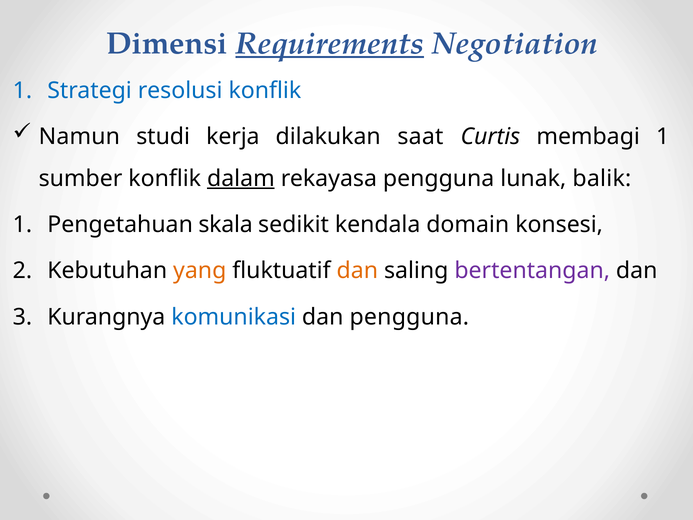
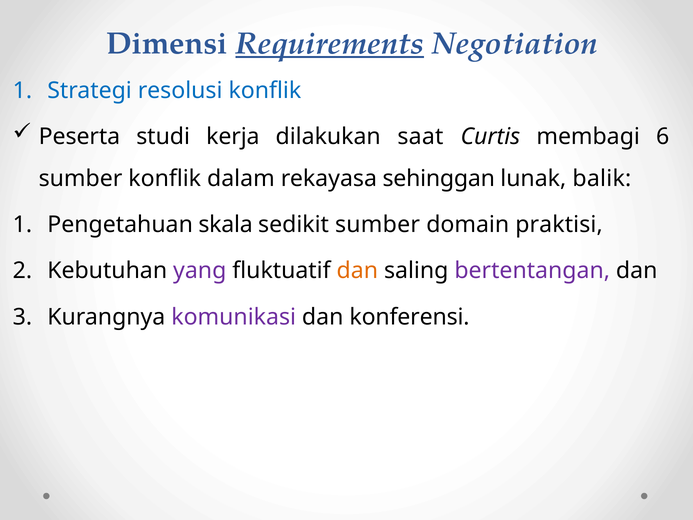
Namun: Namun -> Peserta (79, 137)
membagi 1: 1 -> 6 (663, 137)
dalam underline: present -> none (241, 178)
rekayasa pengguna: pengguna -> sehinggan (439, 178)
sedikit kendala: kendala -> sumber (377, 225)
konsesi: konsesi -> praktisi (559, 225)
yang colour: orange -> purple (200, 271)
komunikasi colour: blue -> purple (234, 317)
dan pengguna: pengguna -> konferensi (409, 317)
